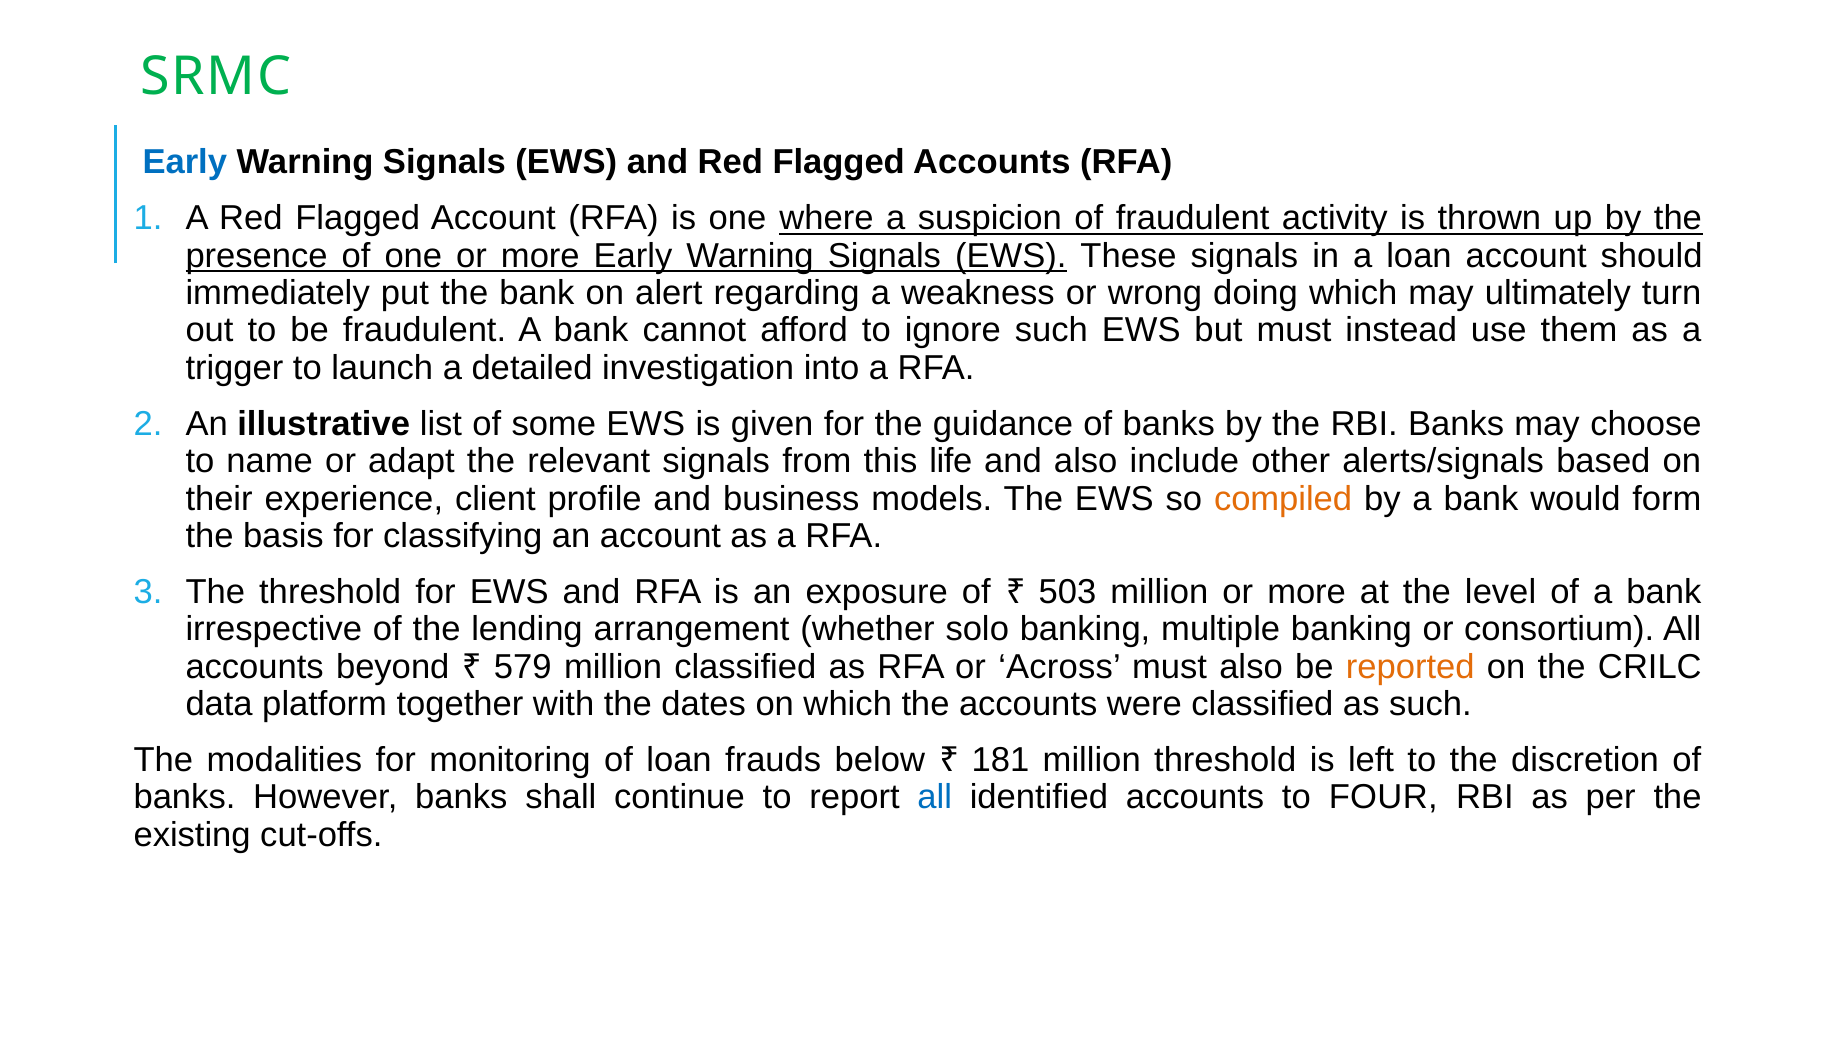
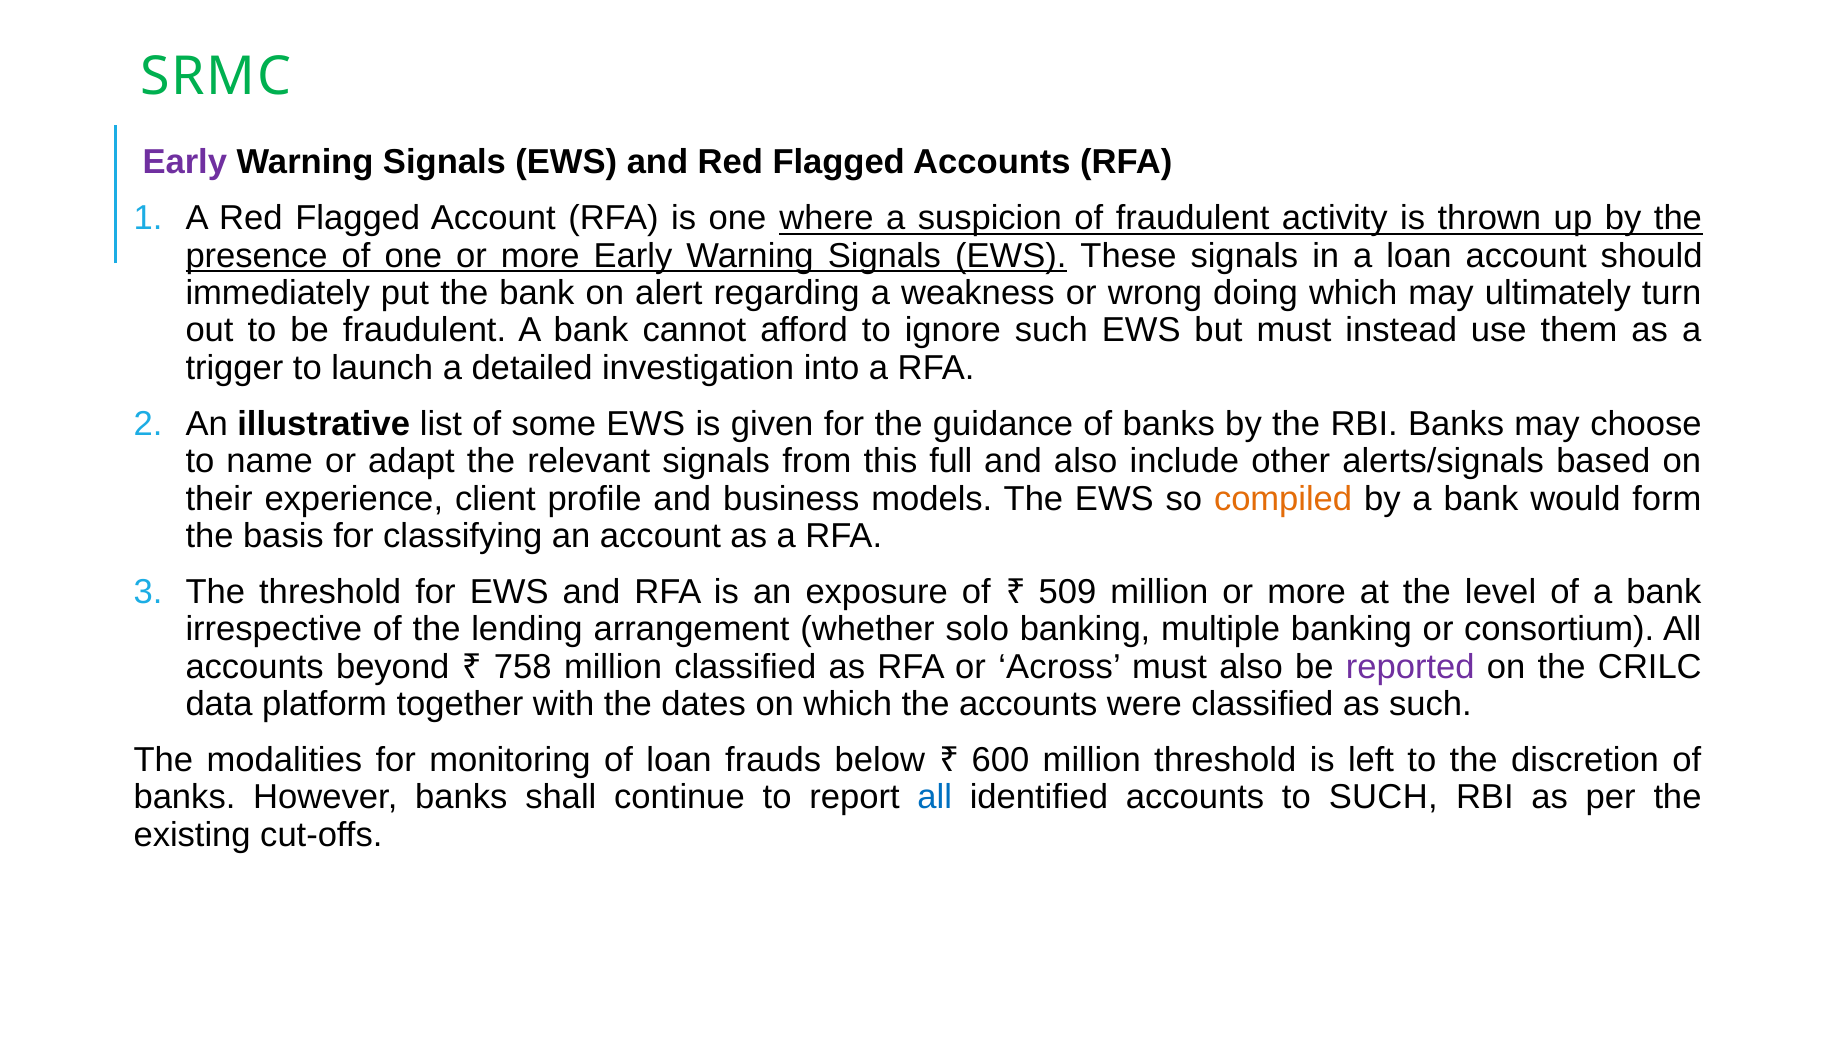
Early colour: blue -> purple (185, 162)
life: life -> full (951, 461)
503: 503 -> 509 (1068, 592)
579: 579 -> 758 (523, 667)
reported colour: orange -> purple (1410, 667)
181: 181 -> 600 (1001, 760)
to FOUR: FOUR -> SUCH (1383, 798)
